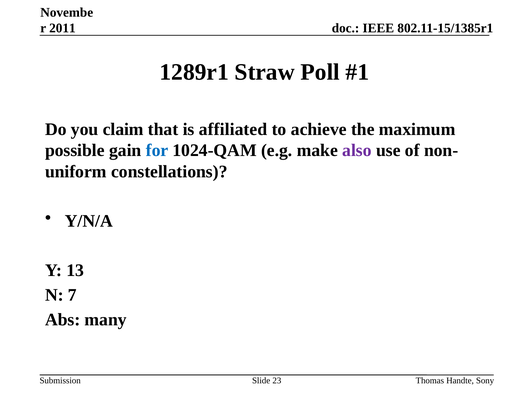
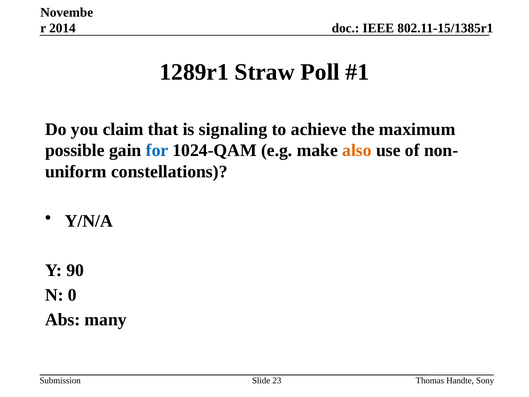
2011: 2011 -> 2014 (62, 28)
affiliated: affiliated -> signaling (233, 129)
also colour: purple -> orange (357, 150)
13: 13 -> 90 (75, 270)
7: 7 -> 0 (72, 295)
